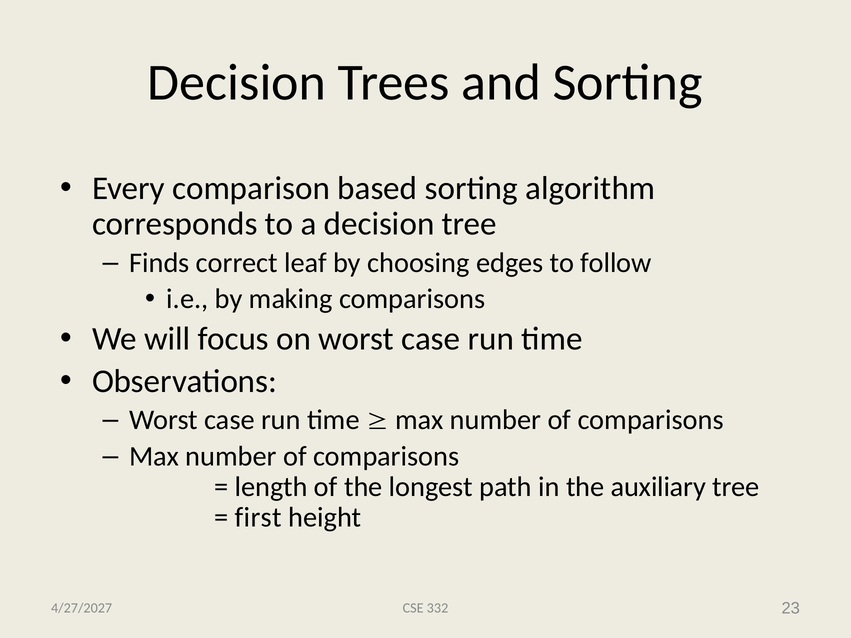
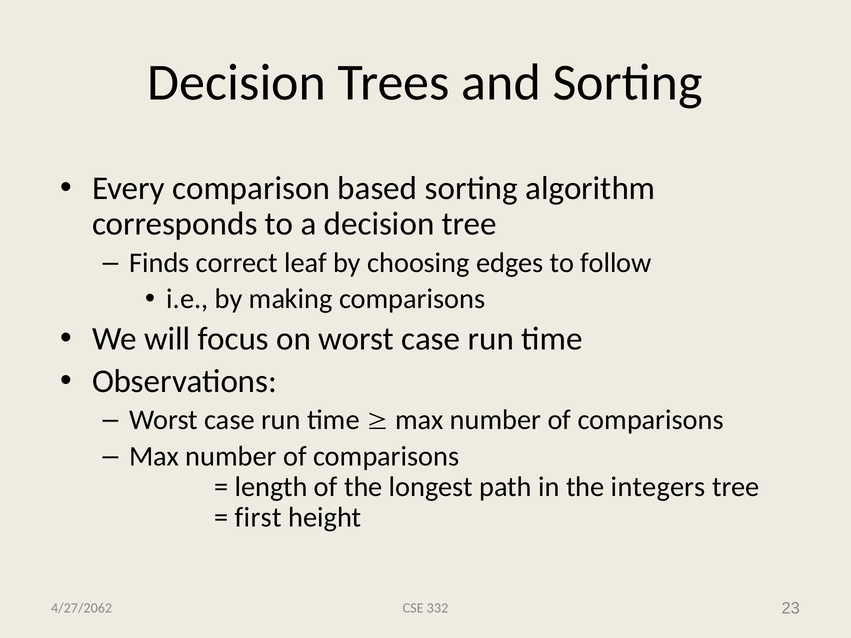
auxiliary: auxiliary -> integers (658, 487)
4/27/2027: 4/27/2027 -> 4/27/2062 (82, 608)
